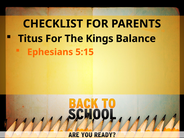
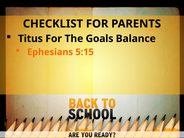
Kings: Kings -> Goals (100, 39)
